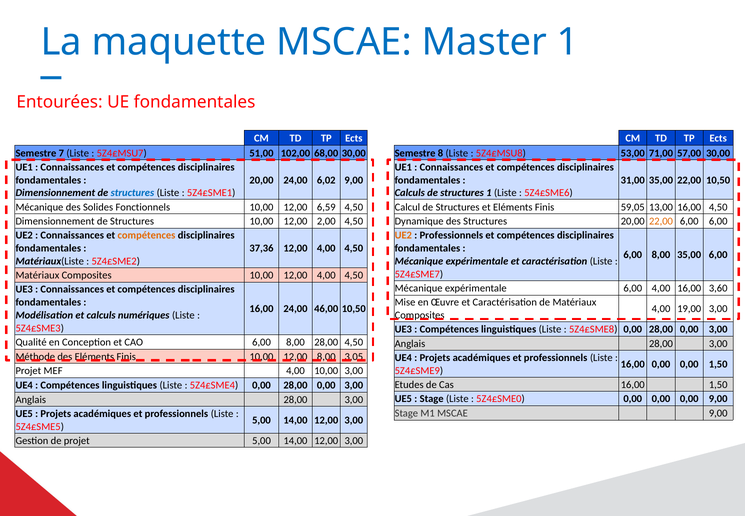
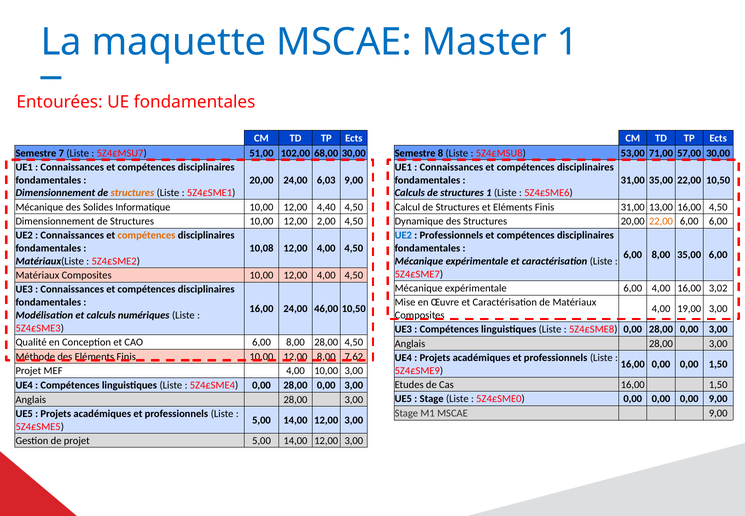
6,02: 6,02 -> 6,03 (326, 180)
structures colour: blue -> orange (132, 193)
Fonctionnels: Fonctionnels -> Informatique (143, 207)
6,59: 6,59 -> 4,40 (326, 207)
Finis 59,05: 59,05 -> 31,00 (633, 207)
UE2 colour: orange -> blue (403, 235)
37,36: 37,36 -> 10,08 (261, 248)
3,60: 3,60 -> 3,02 (718, 288)
3,05: 3,05 -> 7,62 (354, 356)
